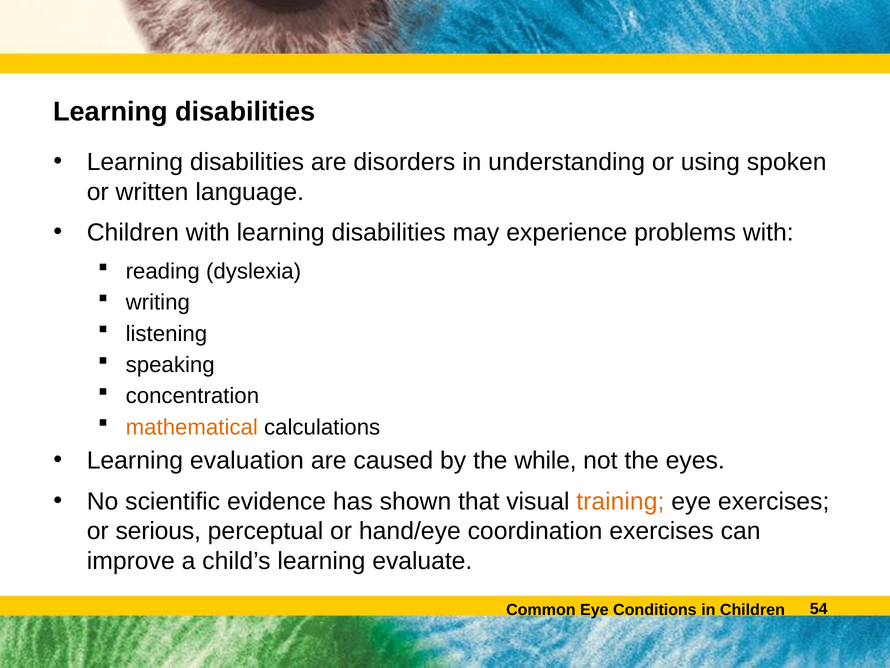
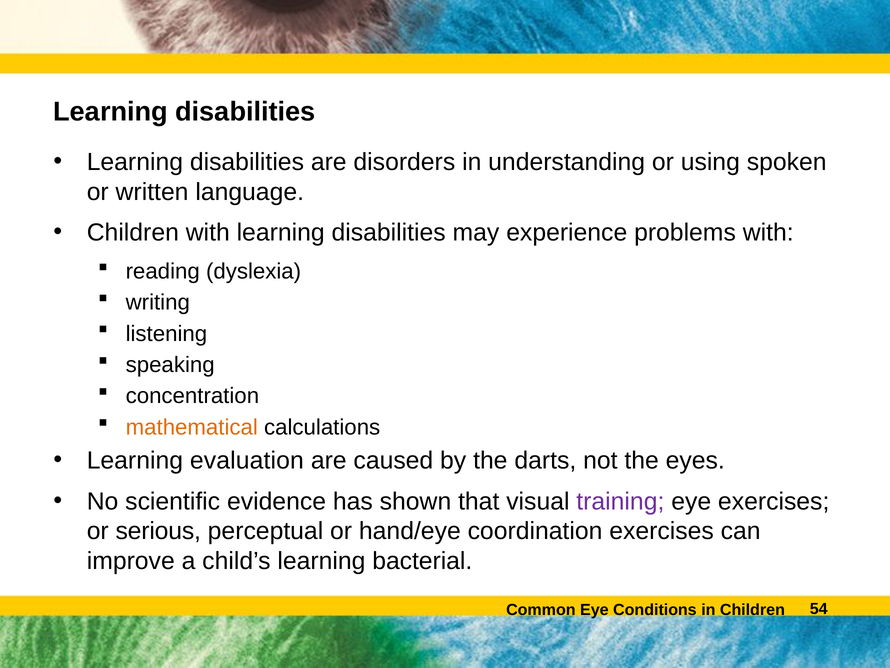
while: while -> darts (545, 460)
training colour: orange -> purple (620, 501)
evaluate: evaluate -> bacterial (422, 560)
